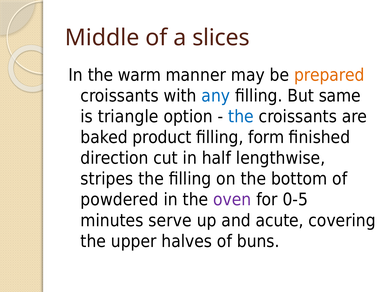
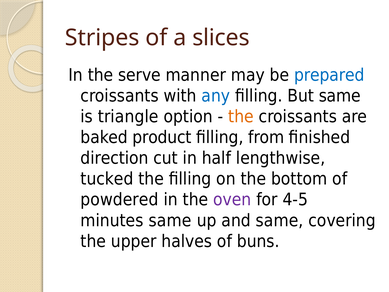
Middle: Middle -> Stripes (102, 38)
warm: warm -> serve (139, 75)
prepared colour: orange -> blue (329, 75)
the colour: blue -> orange (241, 117)
form: form -> from (266, 137)
stripes: stripes -> tucked (107, 179)
0-5: 0-5 -> 4-5 (295, 200)
minutes serve: serve -> same (170, 220)
and acute: acute -> same (280, 220)
